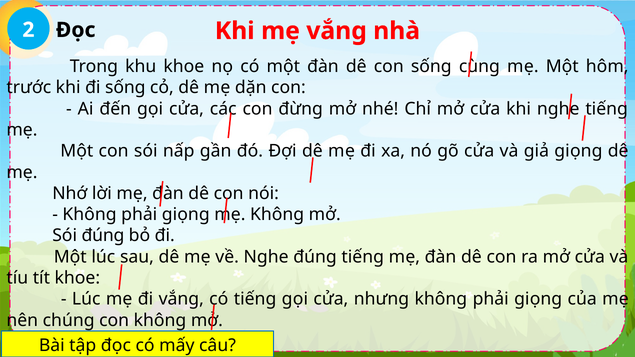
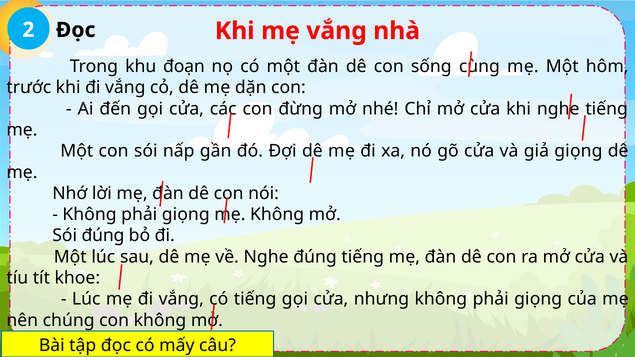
khu khoe: khoe -> đoạn (184, 67)
khi đi sống: sống -> vắng (125, 88)
